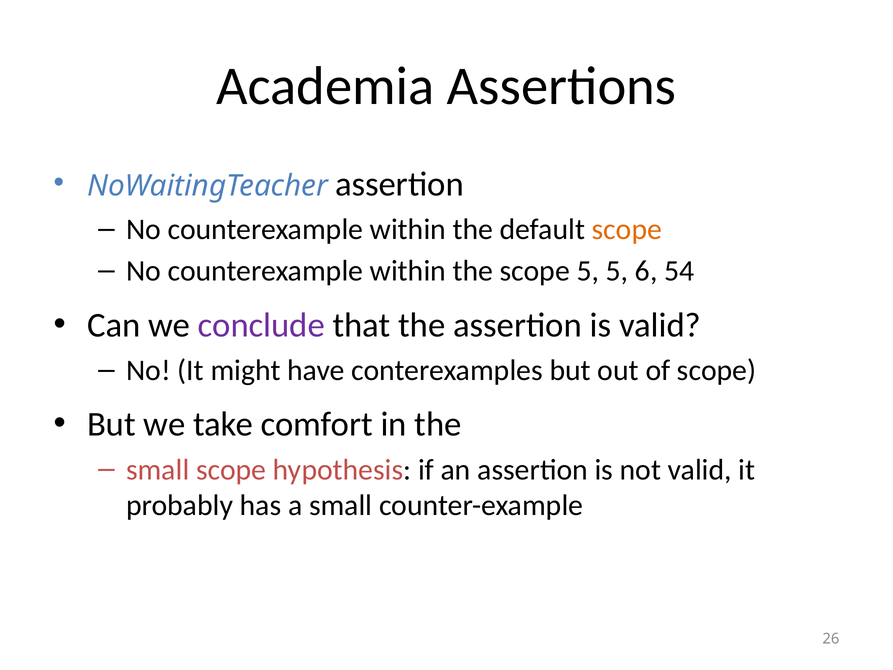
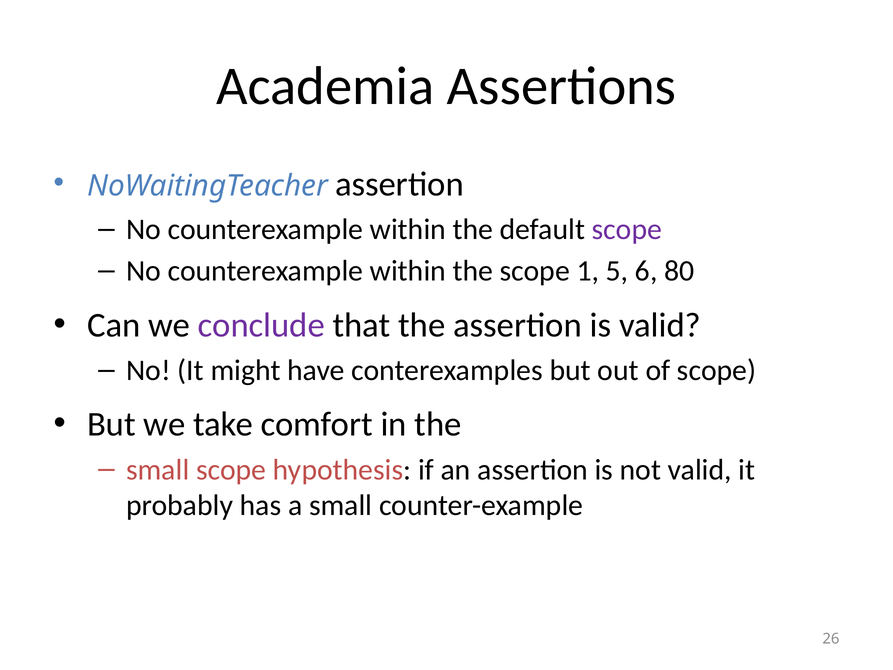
scope colour: orange -> purple (627, 229)
scope 5: 5 -> 1 (588, 271)
54: 54 -> 80 (679, 271)
